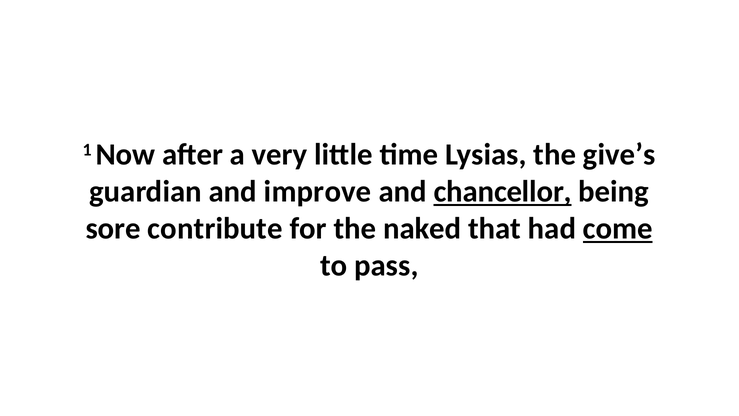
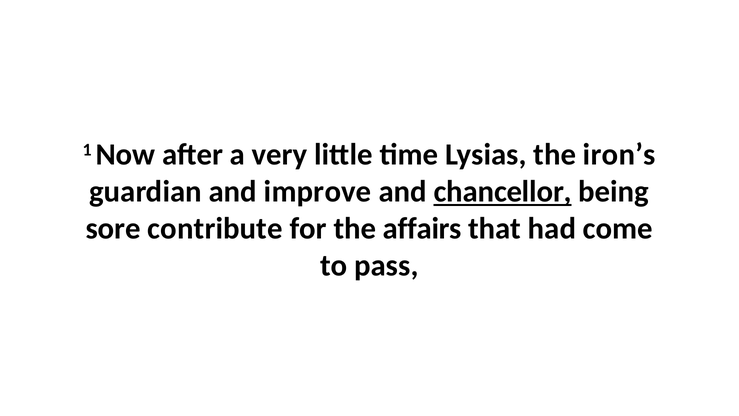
give’s: give’s -> iron’s (619, 155)
naked: naked -> affairs (422, 228)
come underline: present -> none (618, 228)
